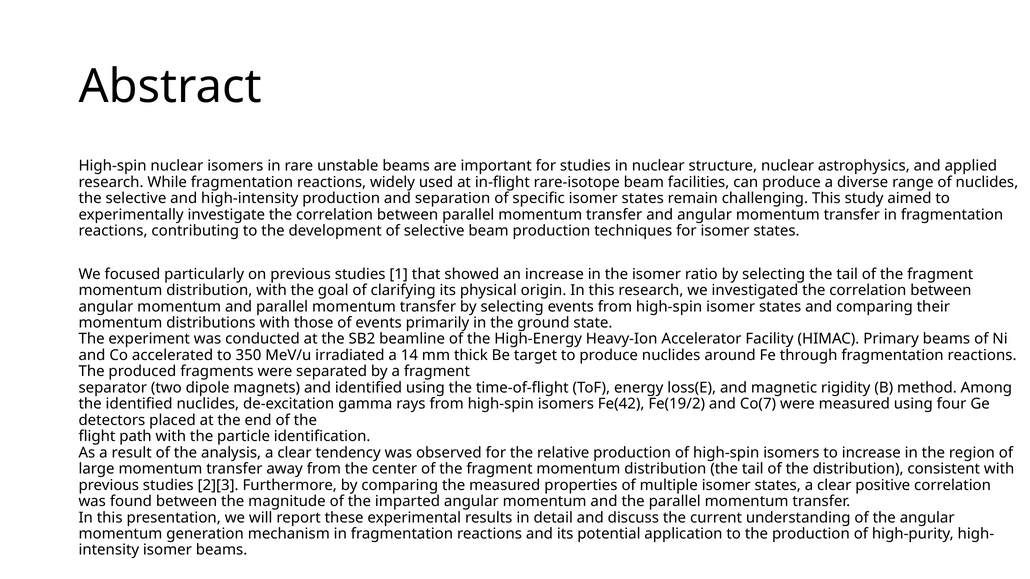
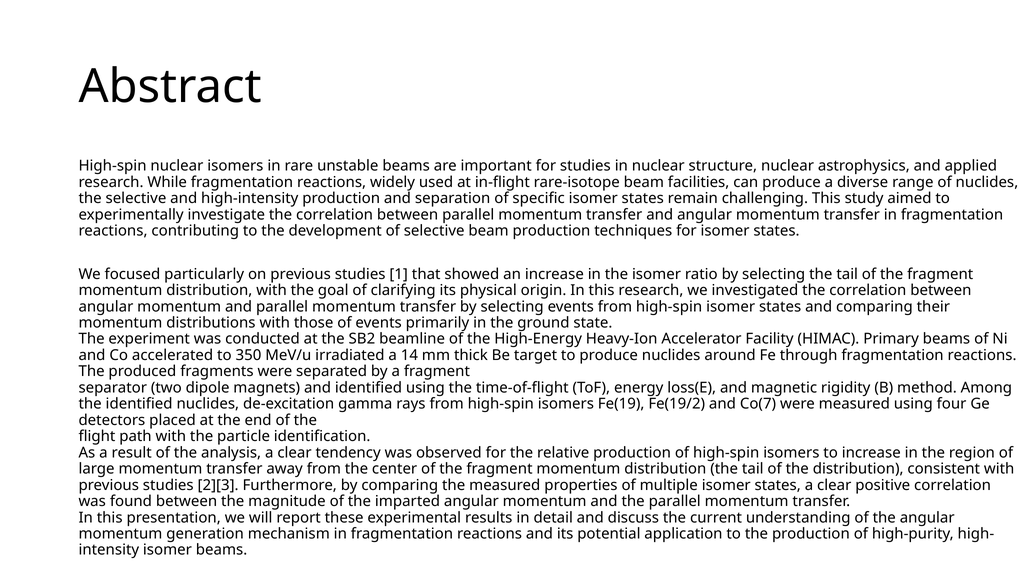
Fe(42: Fe(42 -> Fe(19 (621, 404)
